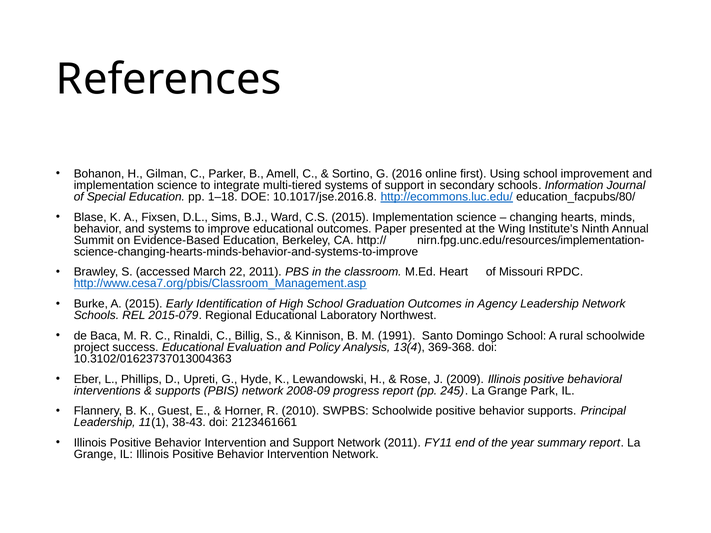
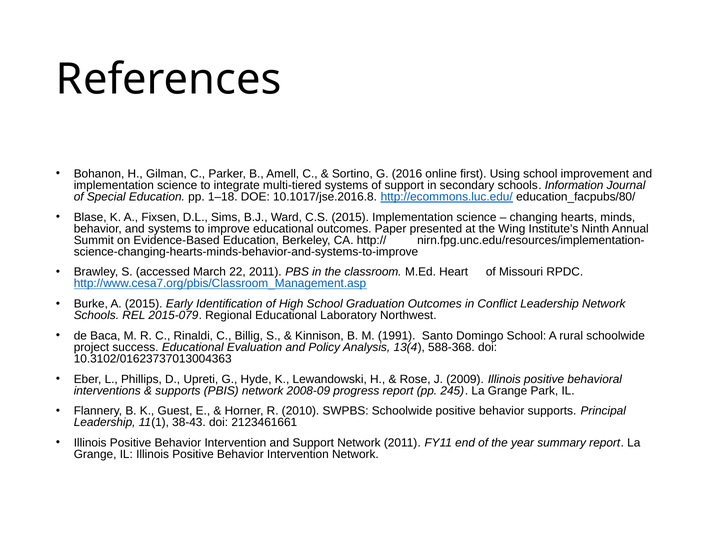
Agency: Agency -> Conflict (497, 304)
369-368: 369-368 -> 588-368 (451, 347)
